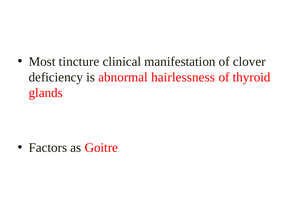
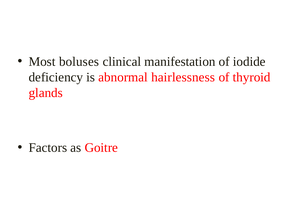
tincture: tincture -> boluses (79, 62)
clover: clover -> iodide (249, 62)
